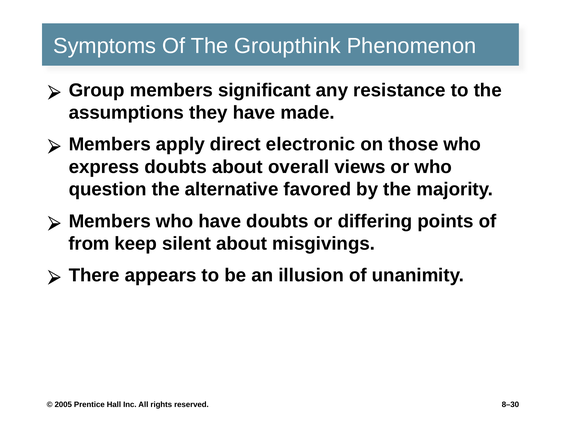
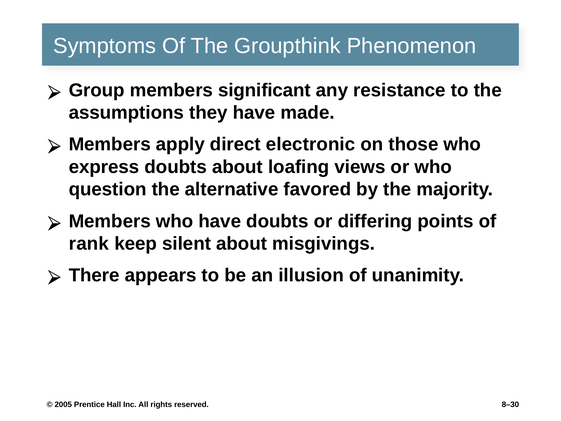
overall: overall -> loafing (299, 167)
from: from -> rank (89, 243)
